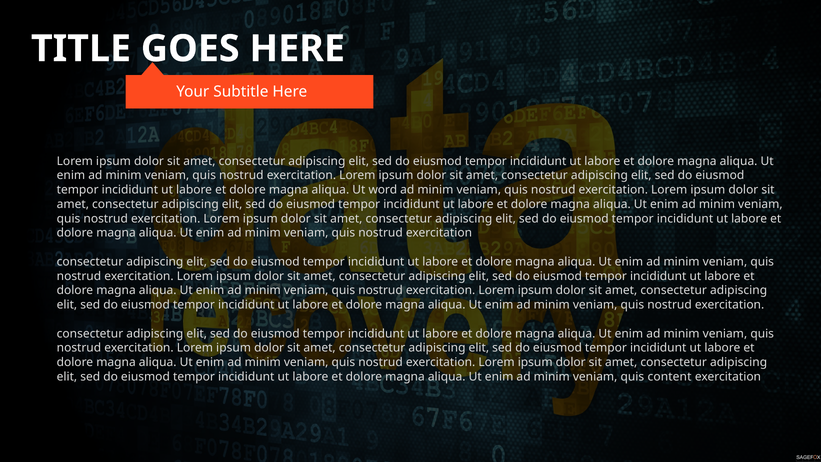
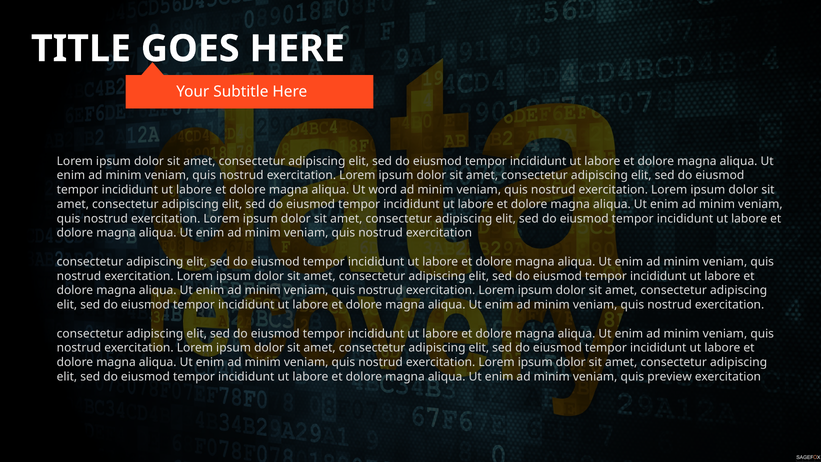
content: content -> preview (670, 377)
